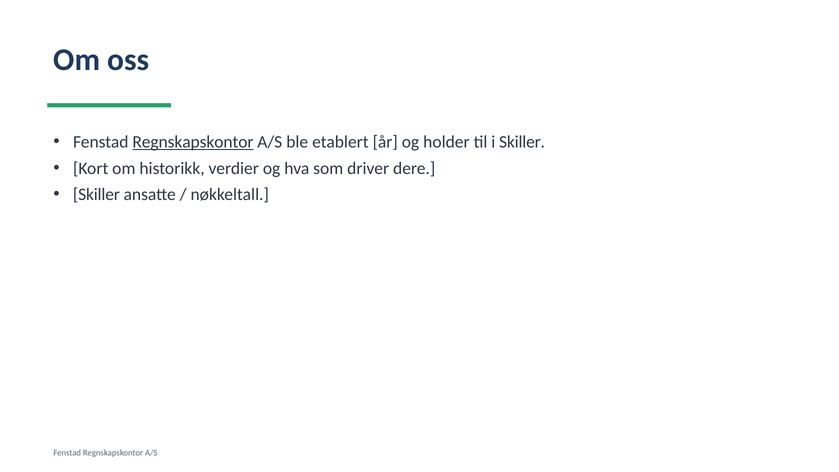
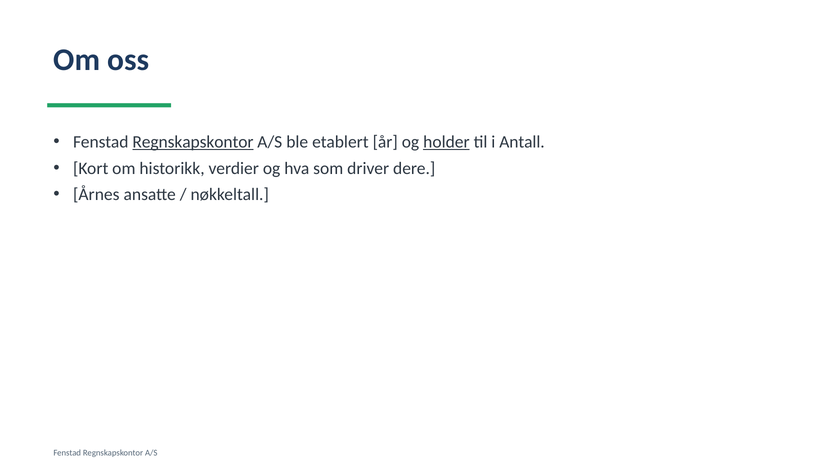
holder underline: none -> present (446, 142)
i Skiller: Skiller -> Antall (522, 142)
Skiller: Skiller -> Årnes (96, 195)
